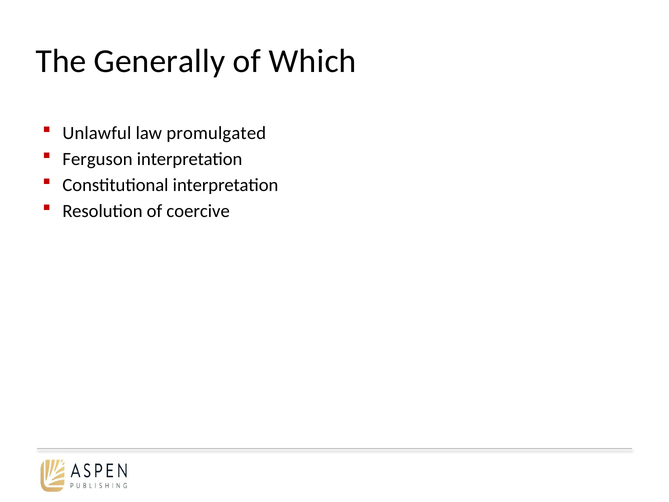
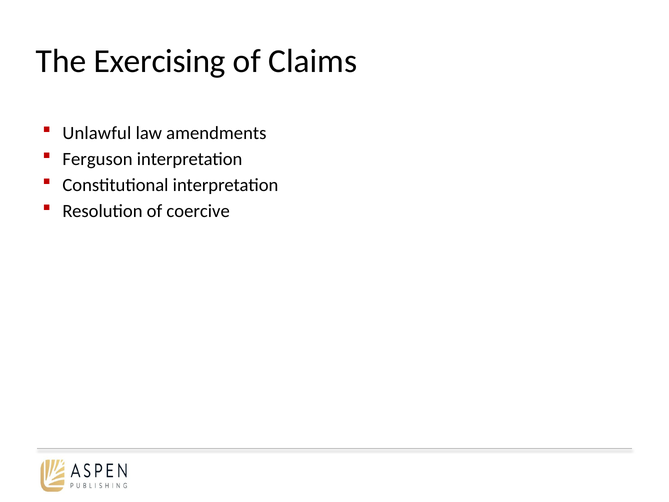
Generally: Generally -> Exercising (160, 61)
Which: Which -> Claims (313, 61)
promulgated: promulgated -> amendments (216, 133)
